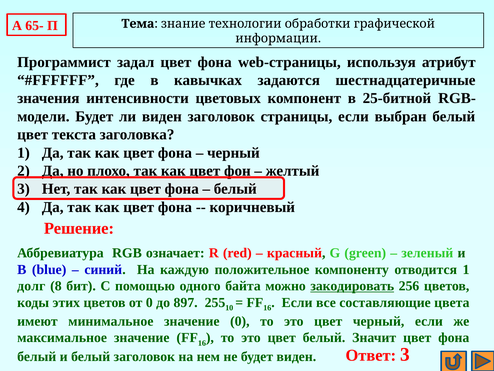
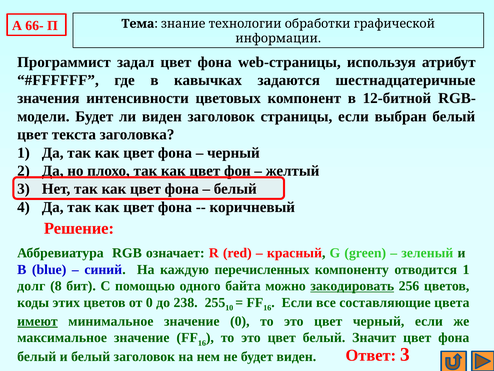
65-: 65- -> 66- (34, 26)
25-битной: 25-битной -> 12-битной (397, 98)
положительное: положительное -> перечисленных (262, 269)
897: 897 -> 238 (186, 302)
имеют underline: none -> present (37, 321)
